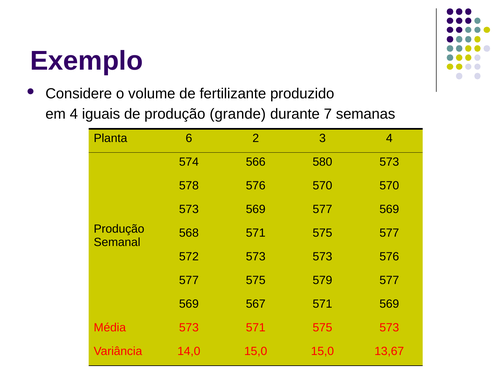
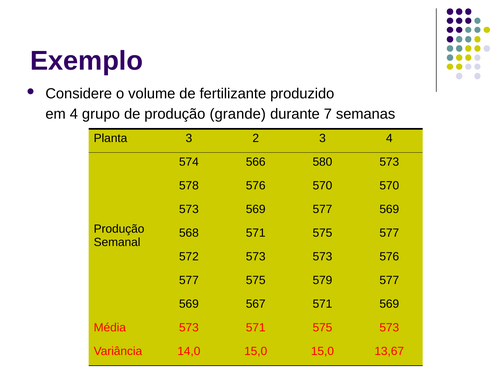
iguais: iguais -> grupo (101, 114)
Planta 6: 6 -> 3 (189, 138)
